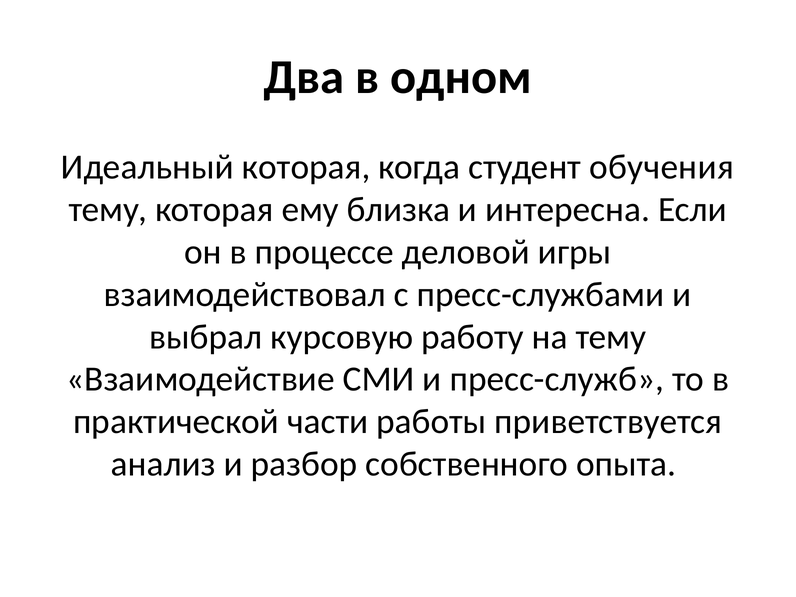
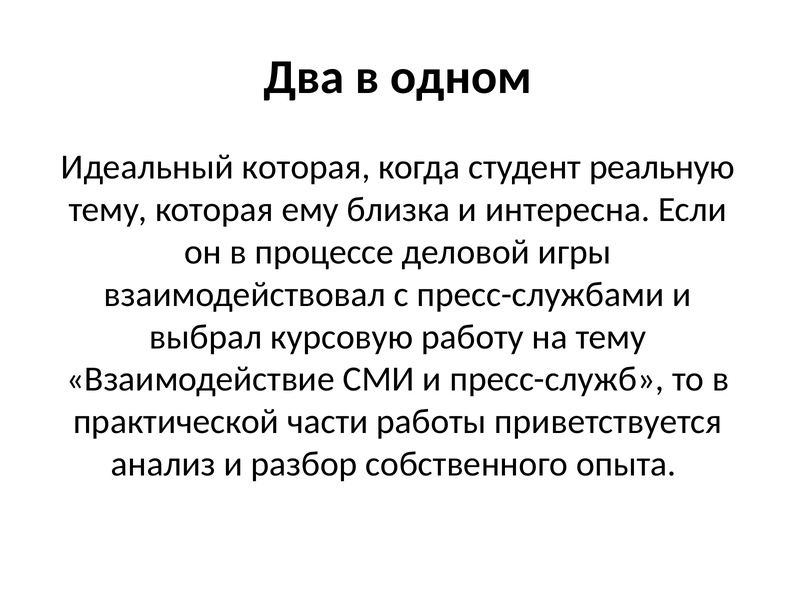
обучения: обучения -> реальную (662, 167)
